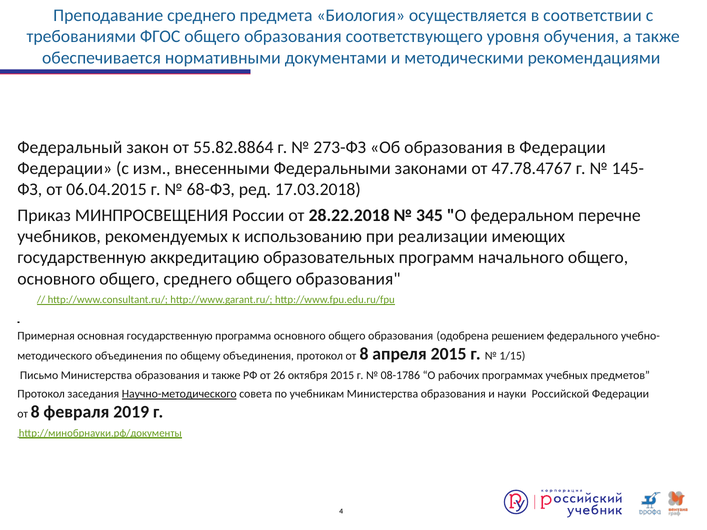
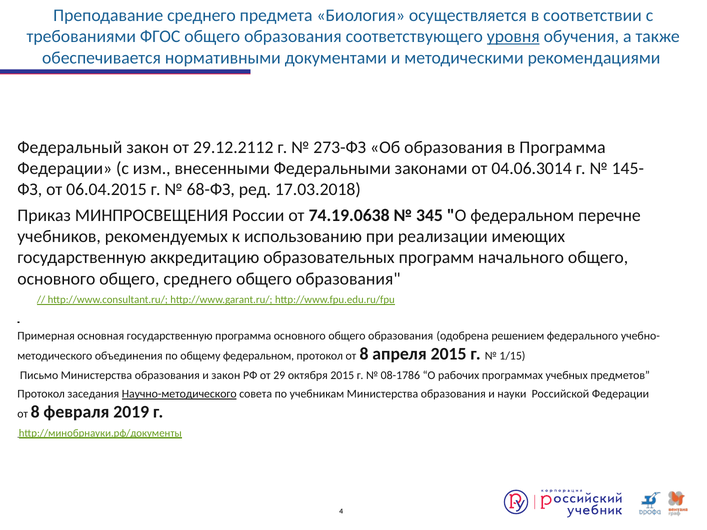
уровня underline: none -> present (513, 37)
55.82.8864: 55.82.8864 -> 29.12.2112 (233, 147)
в Федерации: Федерации -> Программа (563, 147)
47.78.4767: 47.78.4767 -> 04.06.3014 (532, 169)
28.22.2018: 28.22.2018 -> 74.19.0638 (349, 215)
общему объединения: объединения -> федеральном (259, 356)
и также: также -> закон (226, 376)
26: 26 -> 29 (279, 376)
